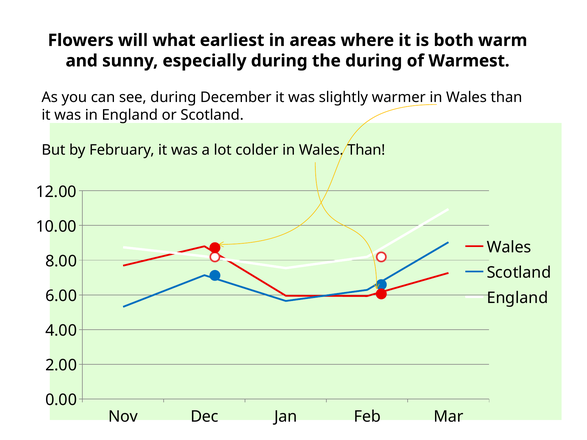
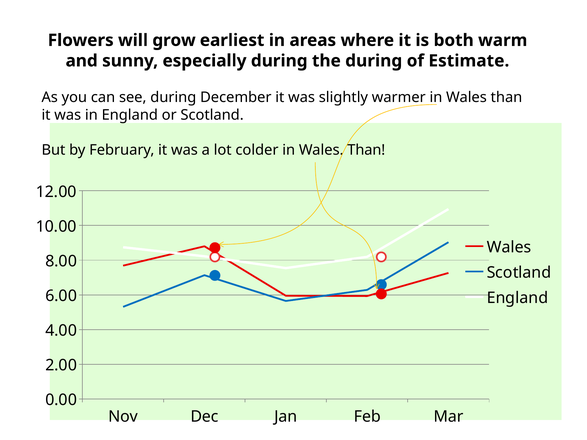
what: what -> grow (174, 40)
Warmest: Warmest -> Estimate (469, 61)
